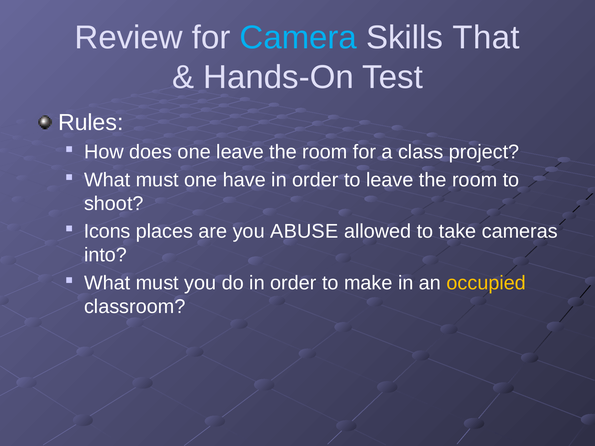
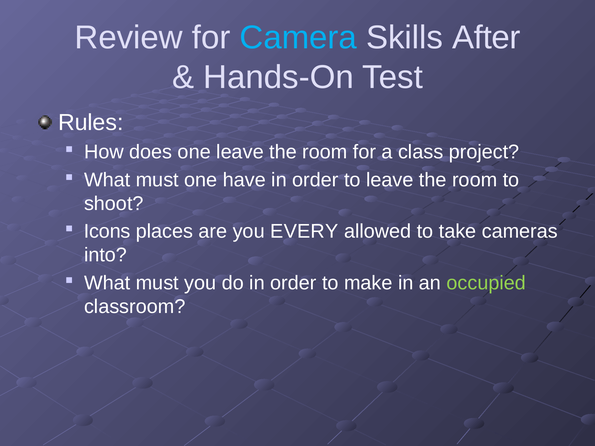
That: That -> After (486, 38)
ABUSE: ABUSE -> EVERY (304, 231)
occupied colour: yellow -> light green (486, 283)
